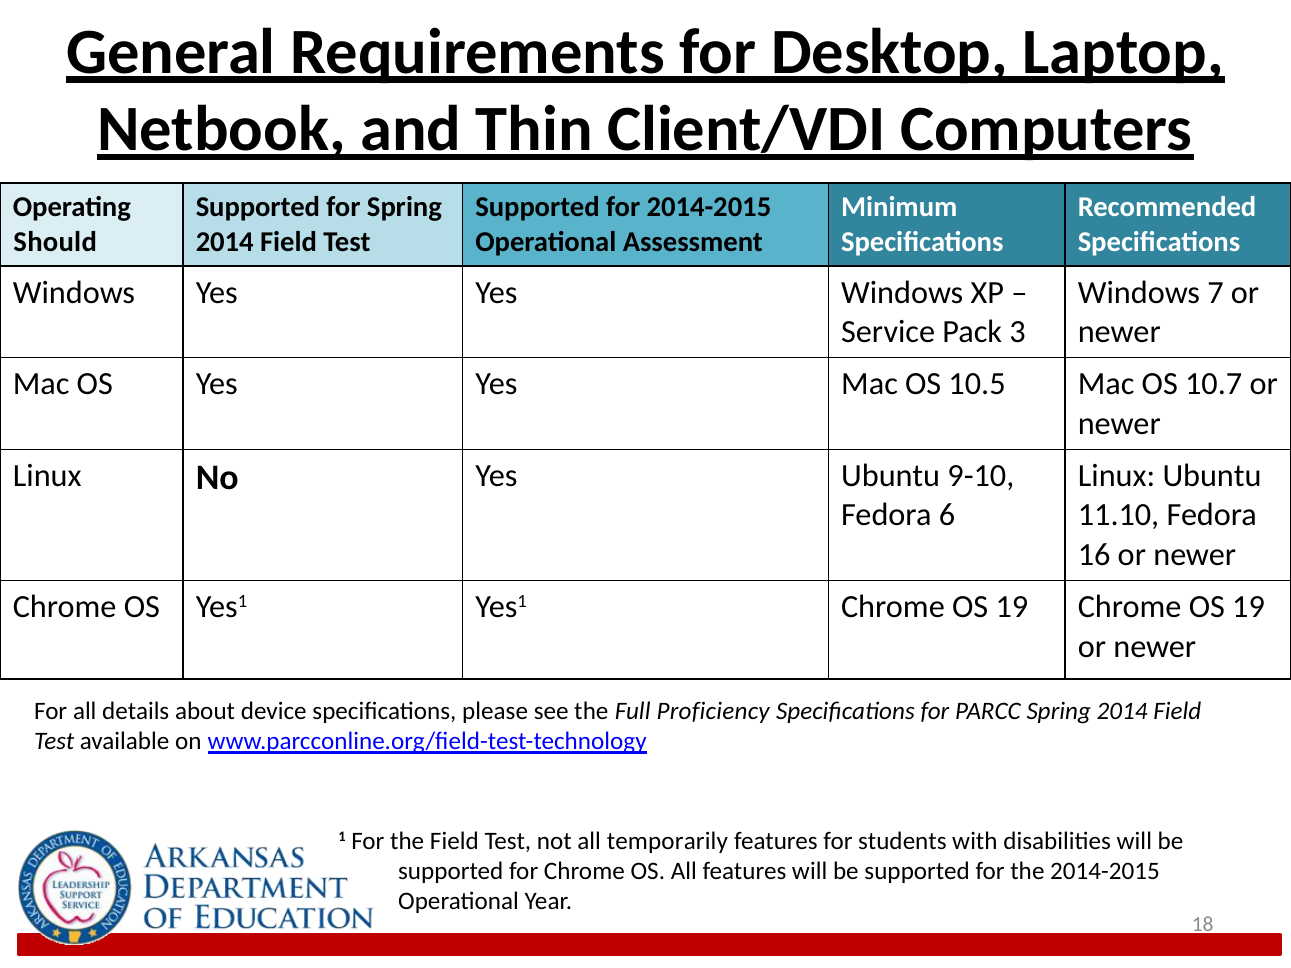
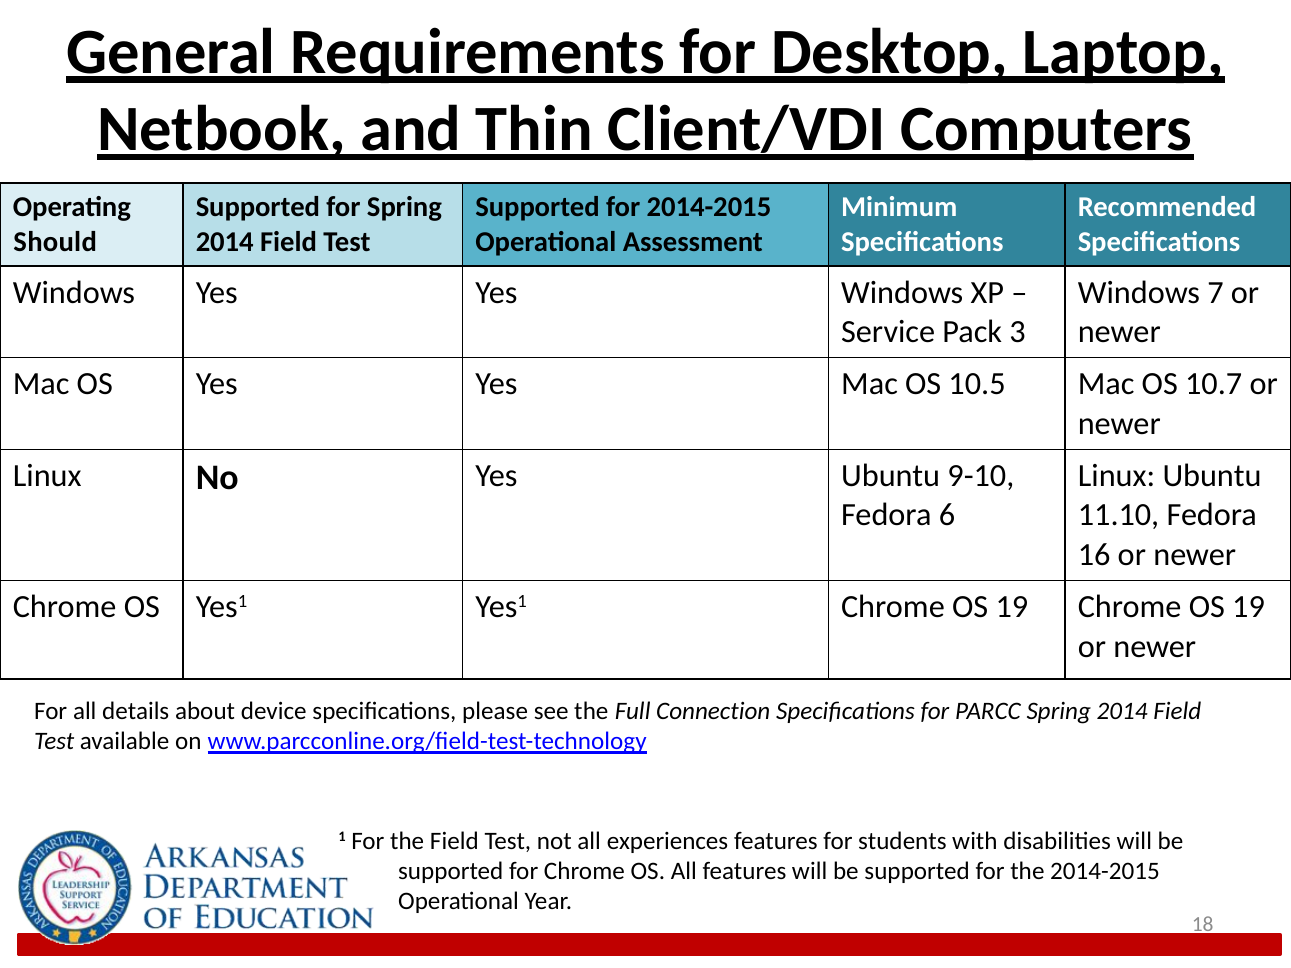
Proficiency: Proficiency -> Connection (713, 712)
temporarily: temporarily -> experiences (667, 841)
